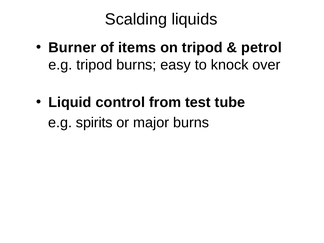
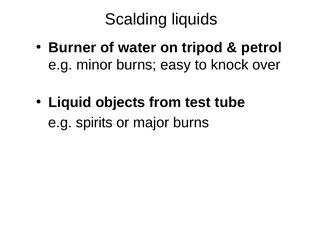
items: items -> water (137, 48)
e.g tripod: tripod -> minor (94, 65)
control: control -> objects (120, 102)
